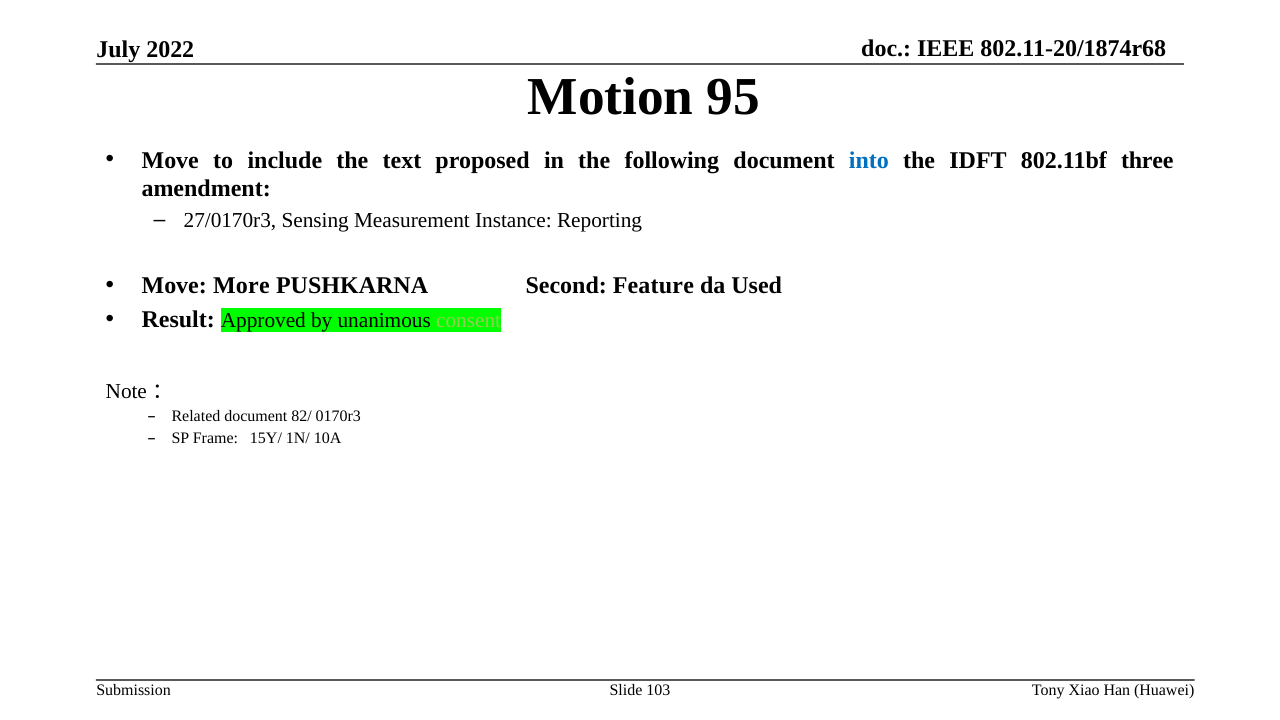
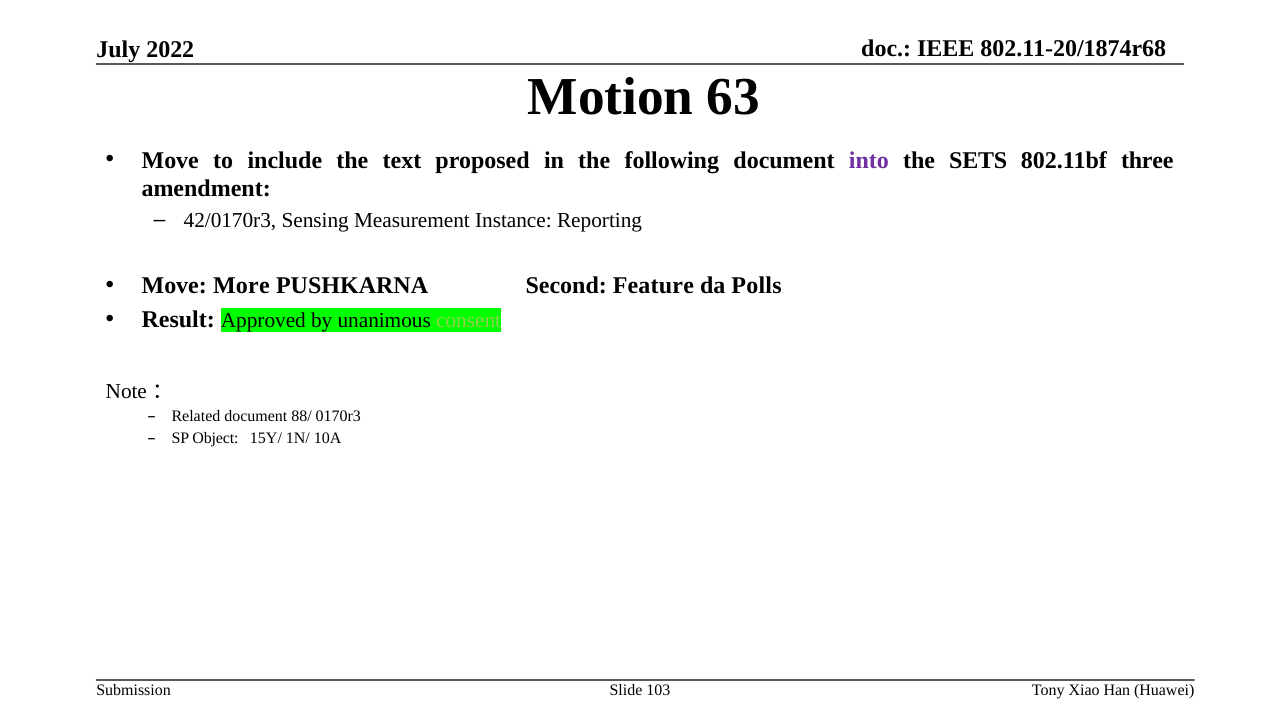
95: 95 -> 63 (733, 97)
into colour: blue -> purple (869, 160)
IDFT: IDFT -> SETS (978, 160)
27/0170r3: 27/0170r3 -> 42/0170r3 (230, 220)
Used: Used -> Polls (757, 286)
82/: 82/ -> 88/ (301, 416)
Frame: Frame -> Object (216, 439)
